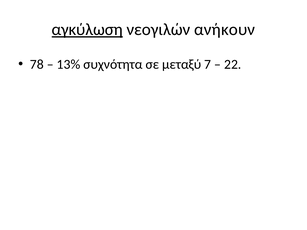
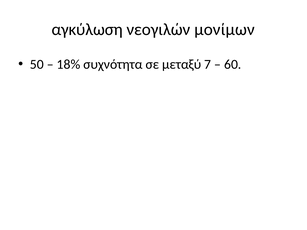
αγκύλωση underline: present -> none (87, 30)
ανήκουν: ανήκουν -> μονίμων (225, 30)
78: 78 -> 50 (37, 64)
13%: 13% -> 18% (69, 64)
22: 22 -> 60 (233, 64)
